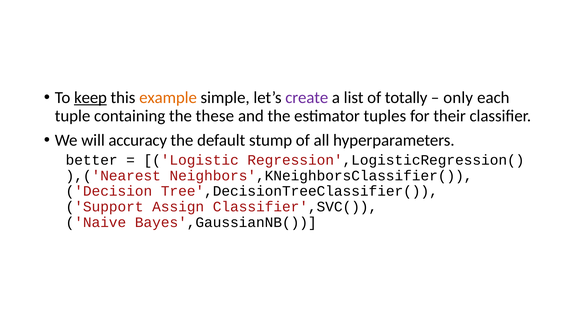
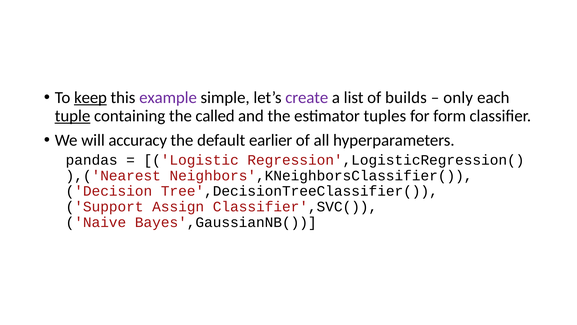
example colour: orange -> purple (168, 98)
totally: totally -> builds (406, 98)
tuple underline: none -> present (73, 116)
these: these -> called (215, 116)
their: their -> form (450, 116)
stump: stump -> earlier (271, 140)
better: better -> pandas (92, 160)
